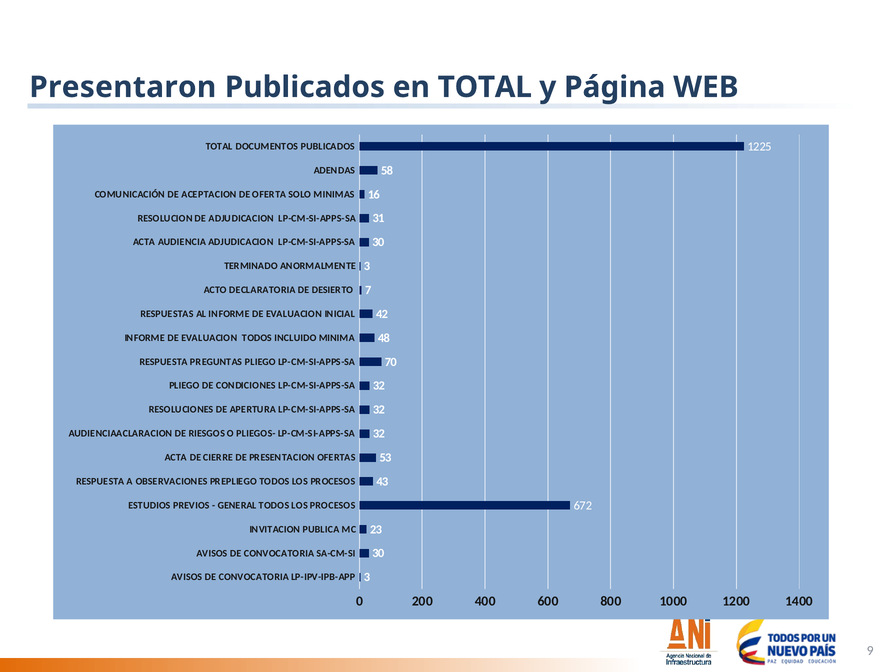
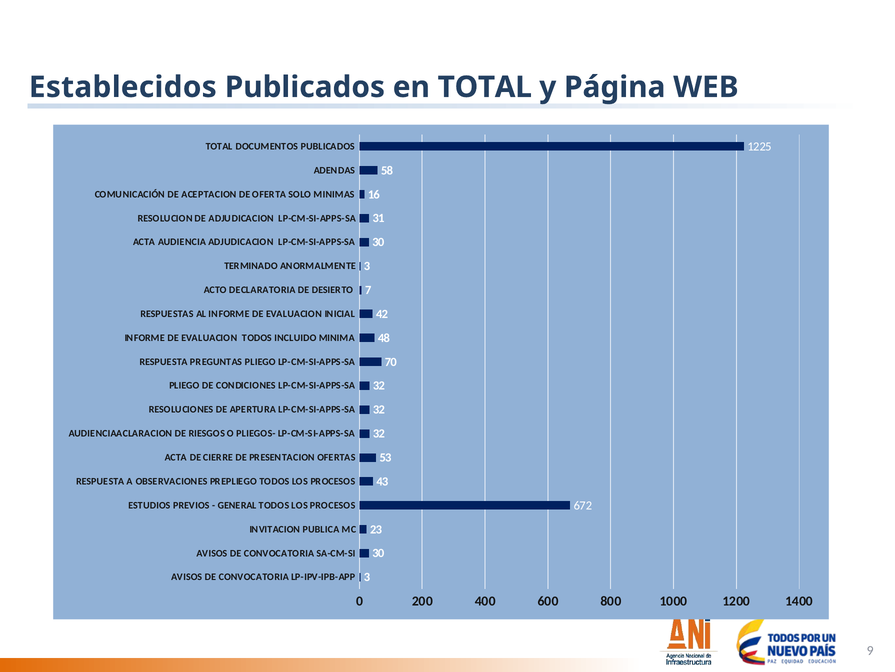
Presentaron: Presentaron -> Establecidos (123, 87)
